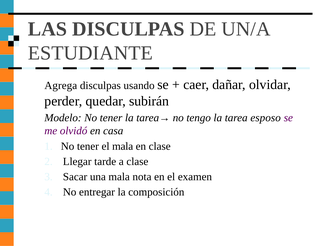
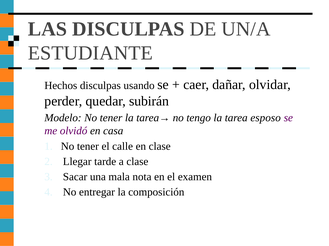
Agrega: Agrega -> Hechos (61, 86)
el mala: mala -> calle (123, 147)
